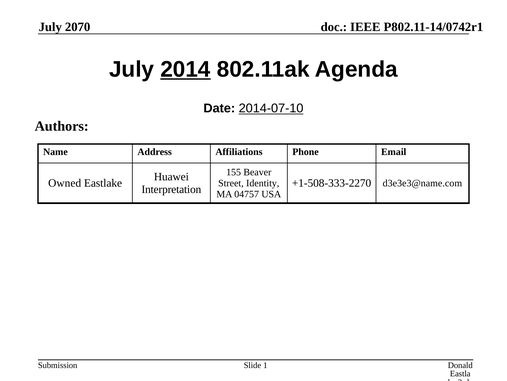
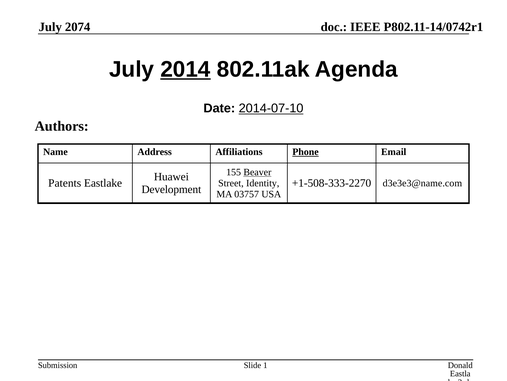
2070: 2070 -> 2074 (78, 27)
Phone underline: none -> present (306, 152)
Beaver underline: none -> present (257, 172)
Owned: Owned -> Patents (65, 183)
Interpretation: Interpretation -> Development (171, 189)
04757: 04757 -> 03757 (247, 194)
